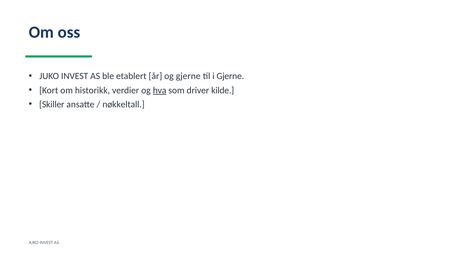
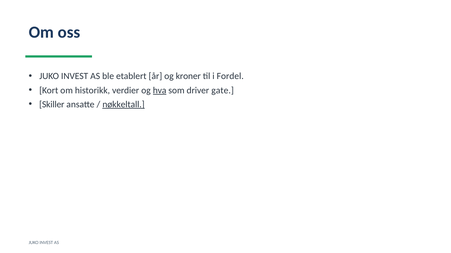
og gjerne: gjerne -> kroner (188, 76)
i Gjerne: Gjerne -> Fordel (230, 76)
kilde: kilde -> gate (223, 90)
nøkkeltall underline: none -> present (124, 105)
